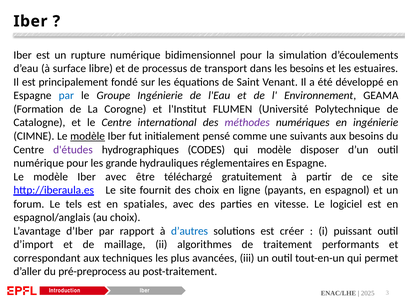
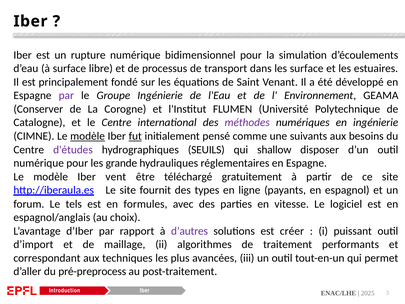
les besoins: besoins -> surface (307, 68)
par colour: blue -> purple (66, 95)
Formation: Formation -> Conserver (38, 109)
fut underline: none -> present (135, 136)
CODES: CODES -> SEUILS (206, 149)
qui modèle: modèle -> shallow (274, 149)
Iber avec: avec -> vent (116, 177)
des choix: choix -> types (207, 190)
spatiales: spatiales -> formules (145, 204)
d’autres colour: blue -> purple (189, 231)
